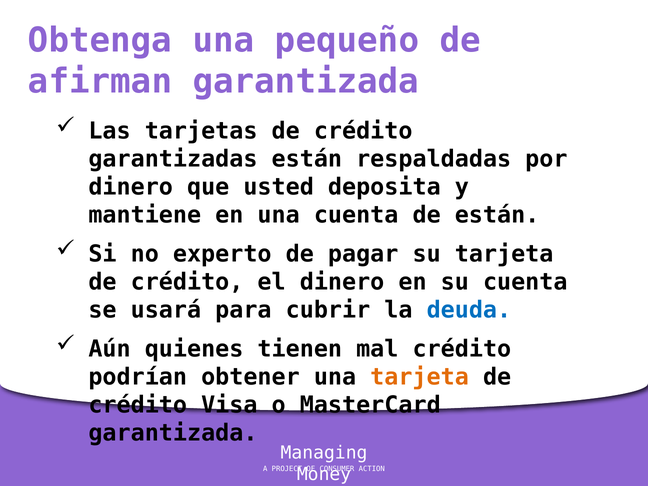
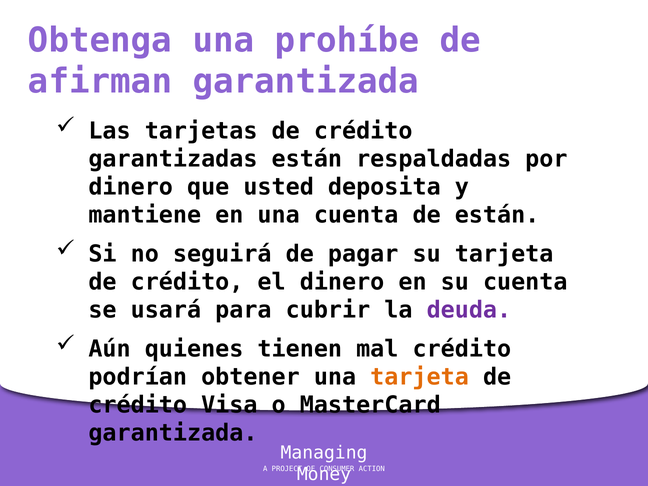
pequeño: pequeño -> prohíbe (347, 41)
experto: experto -> seguirá (222, 254)
deuda colour: blue -> purple (469, 310)
